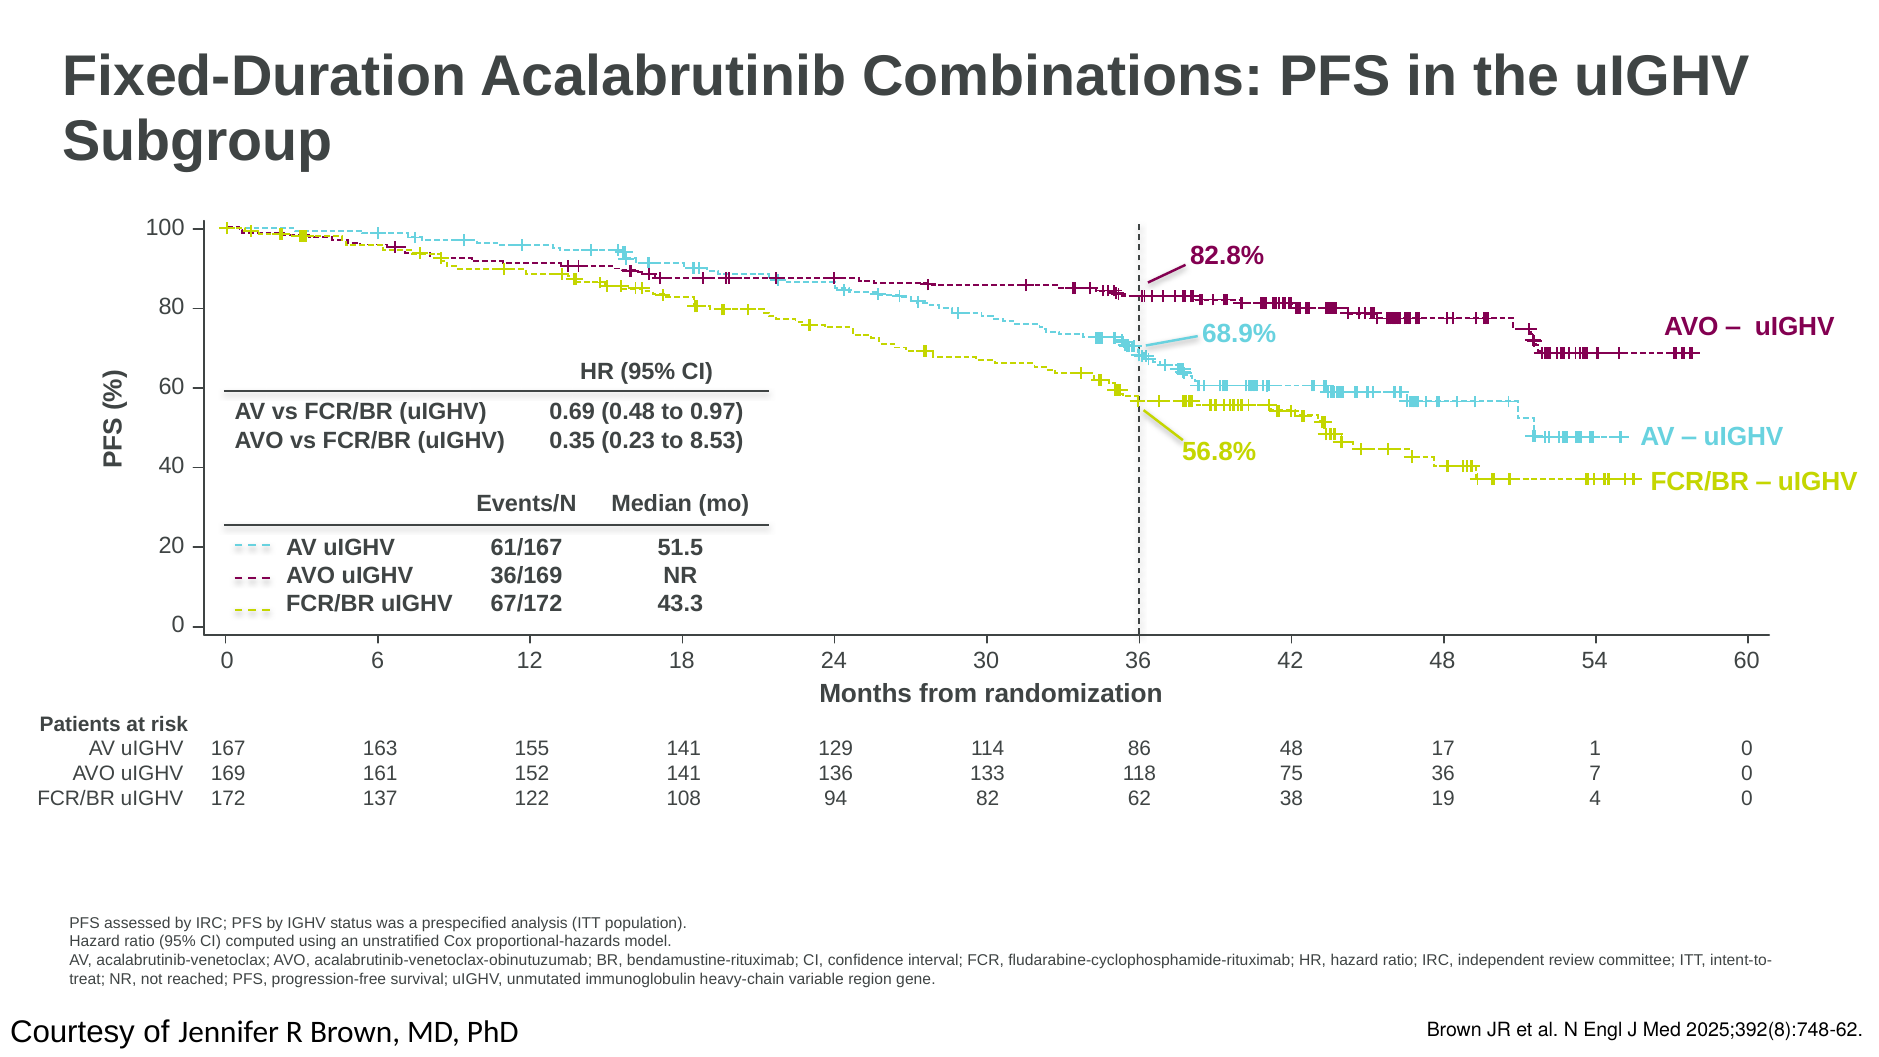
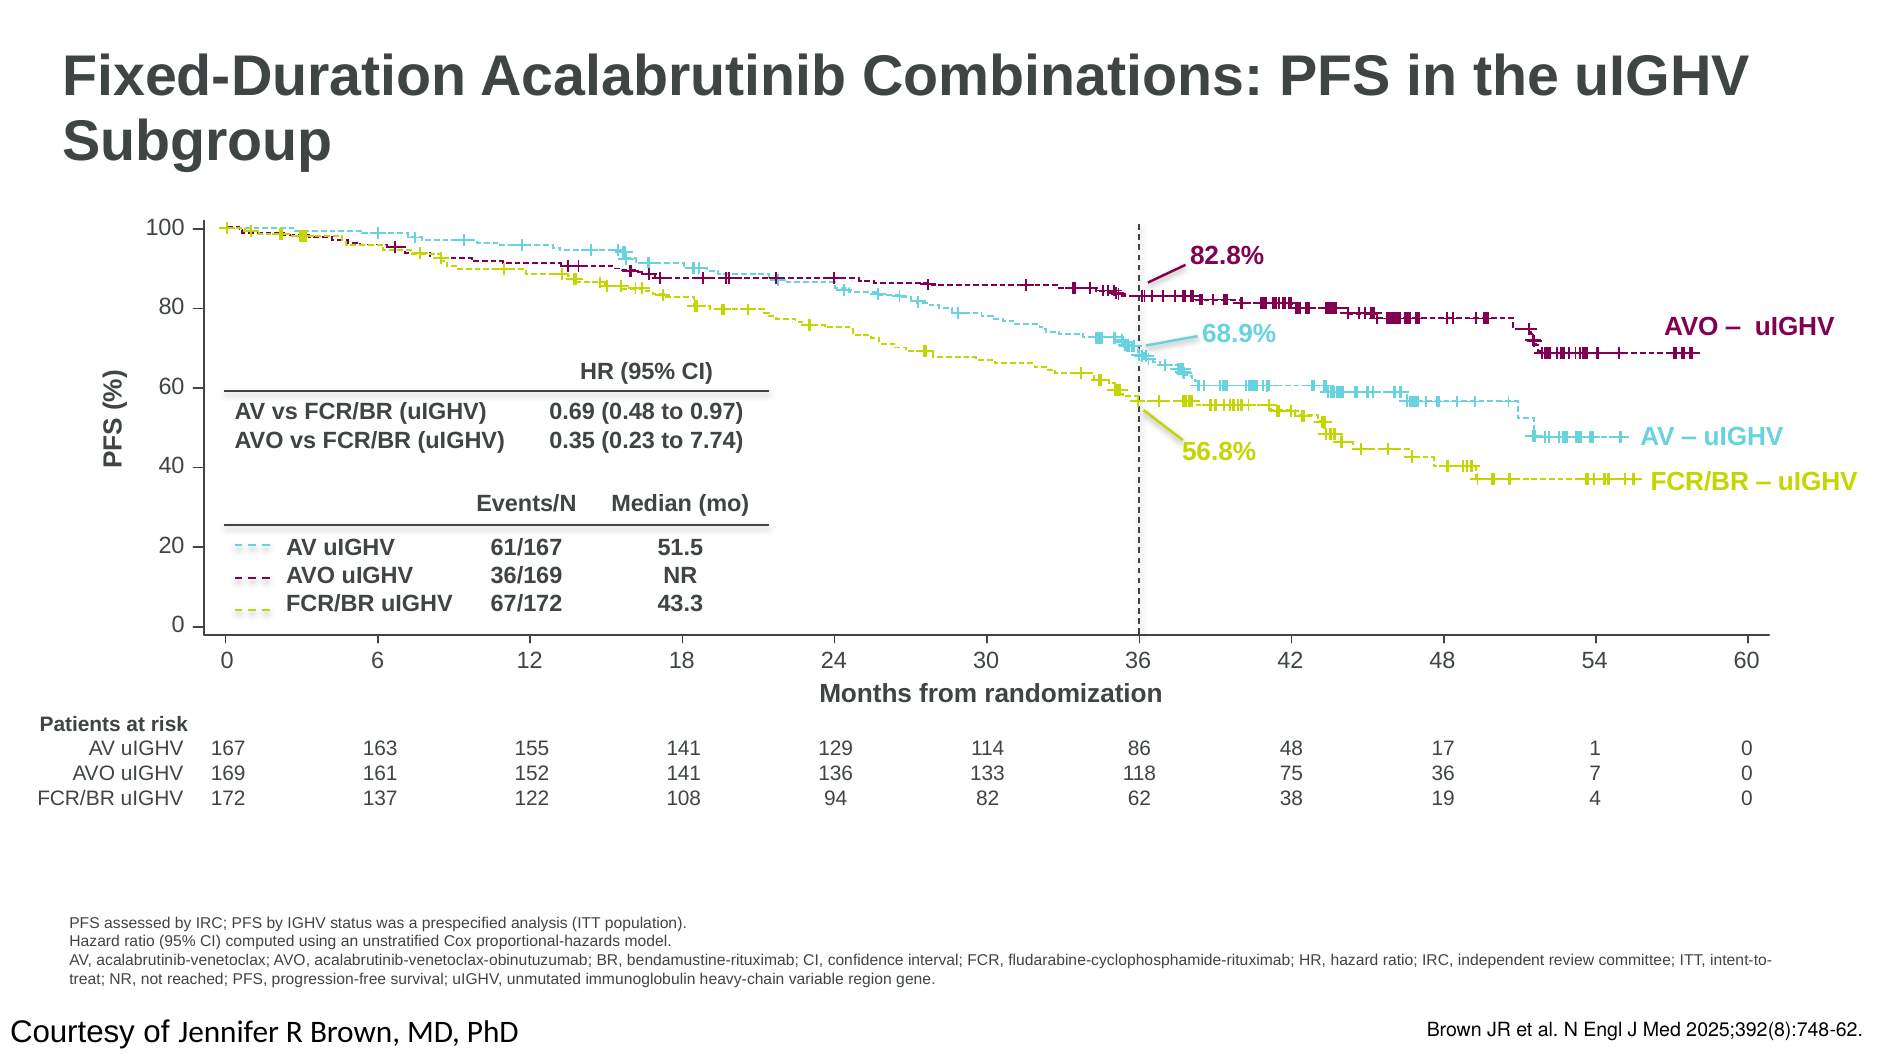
8.53: 8.53 -> 7.74 (717, 440)
